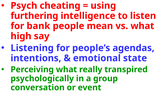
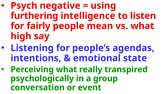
cheating: cheating -> negative (60, 6)
bank: bank -> fairly (39, 26)
